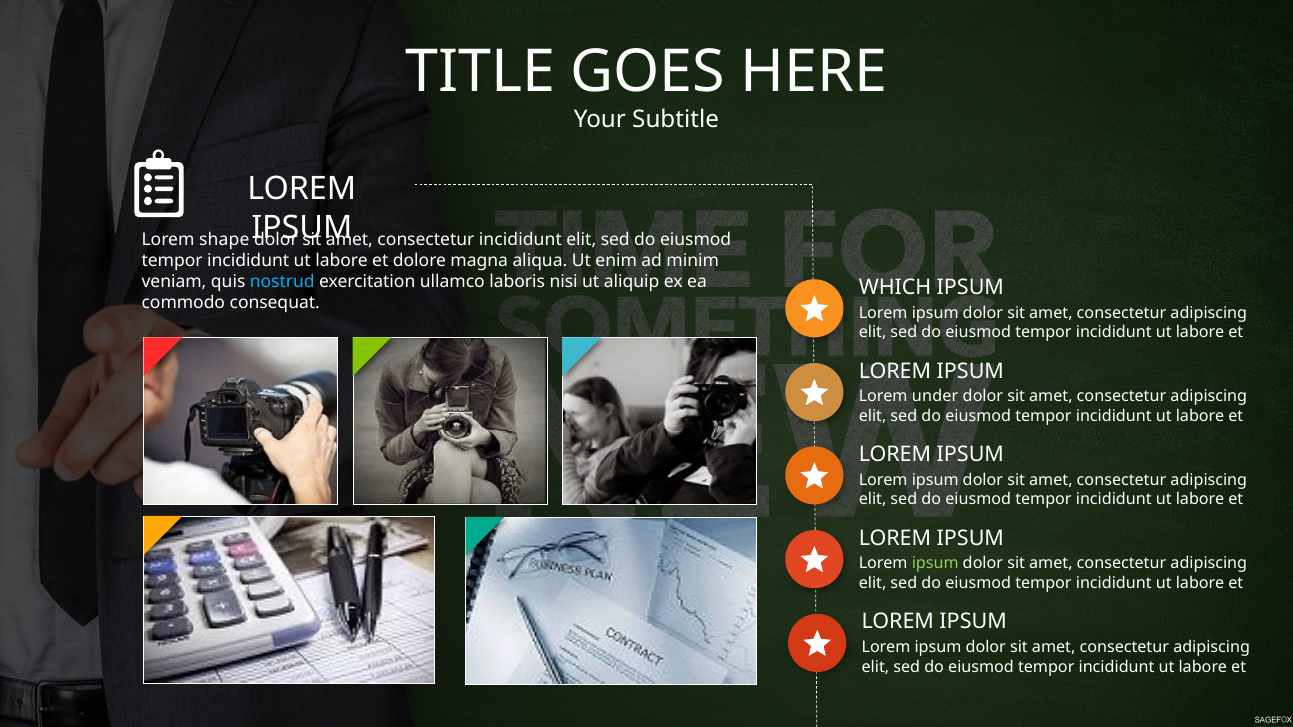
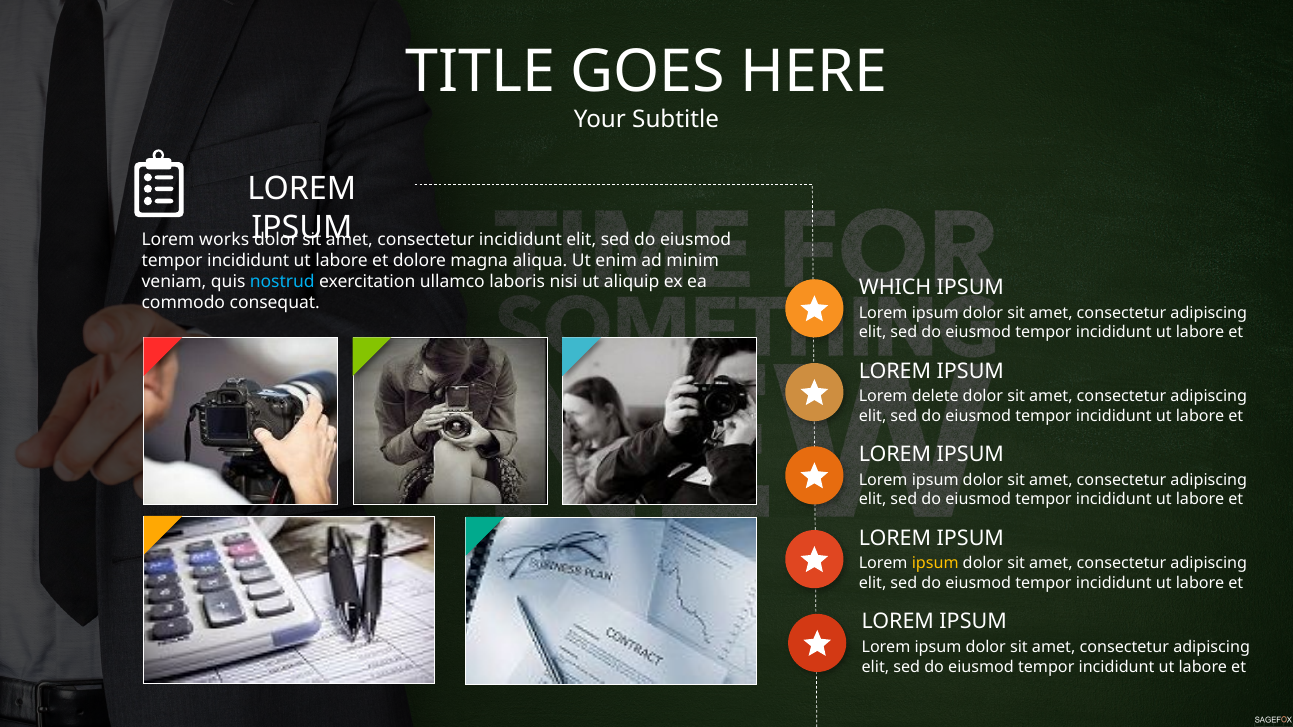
shape: shape -> works (224, 239)
under: under -> delete (935, 397)
ipsum colour: light green -> yellow (935, 564)
